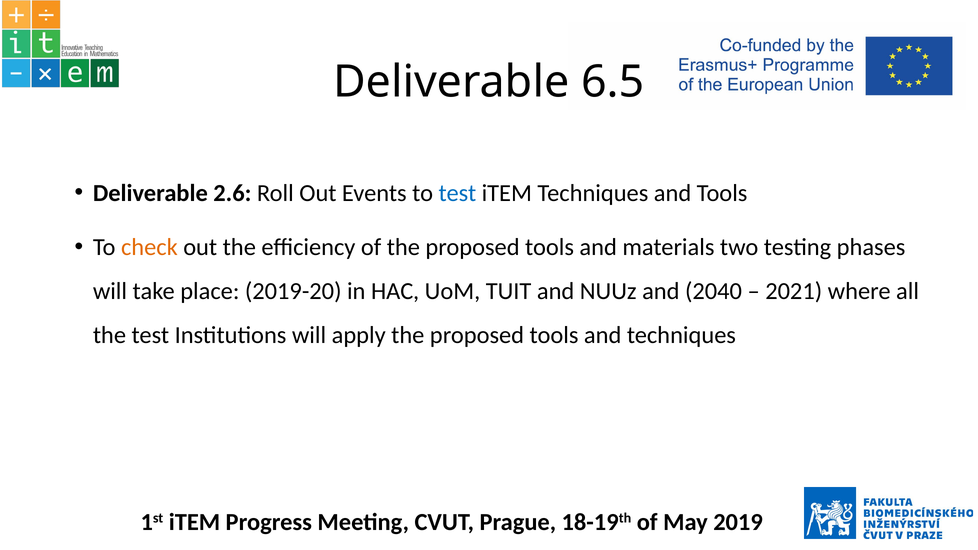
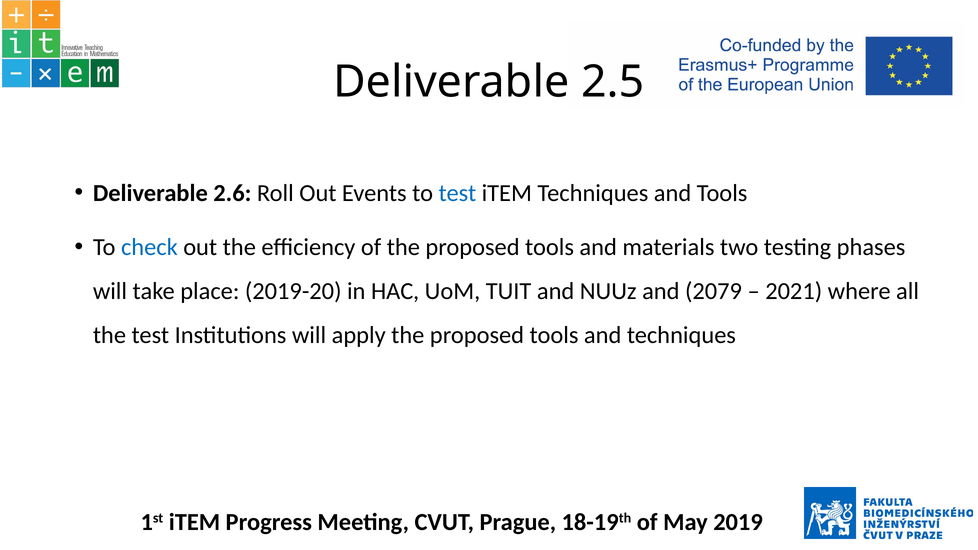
6.5: 6.5 -> 2.5 (613, 82)
check colour: orange -> blue (149, 247)
2040: 2040 -> 2079 (714, 291)
